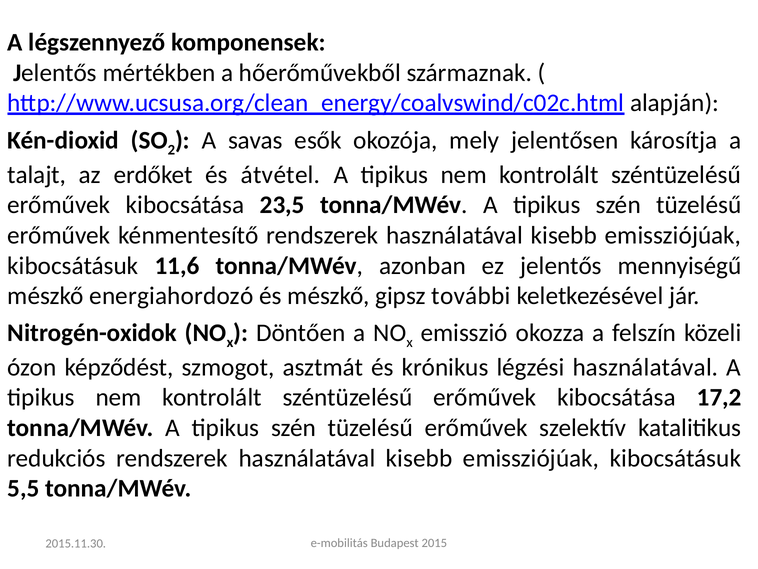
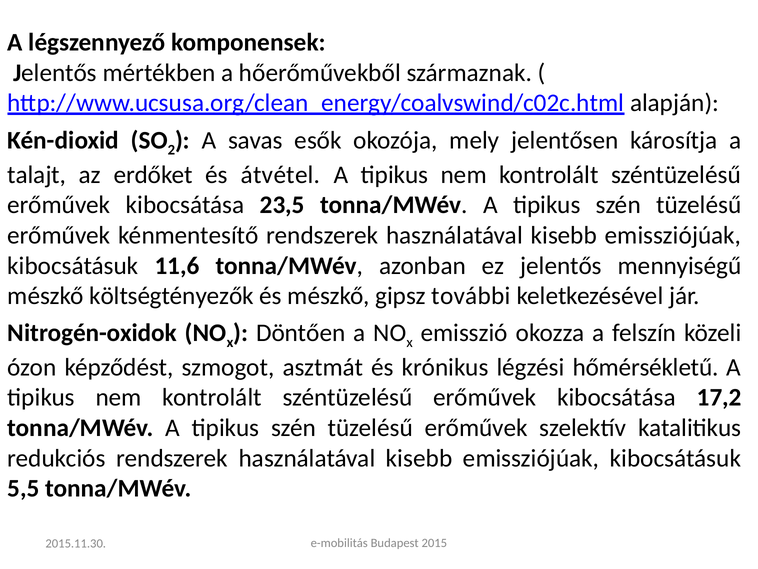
energiahordozó: energiahordozó -> költségtényezők (172, 296)
légzési használatával: használatával -> hőmérsékletű (646, 367)
